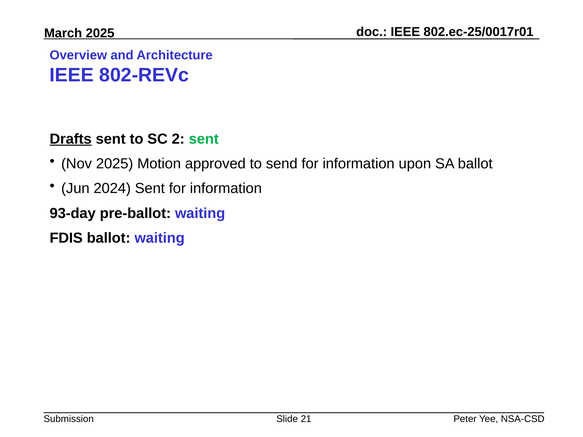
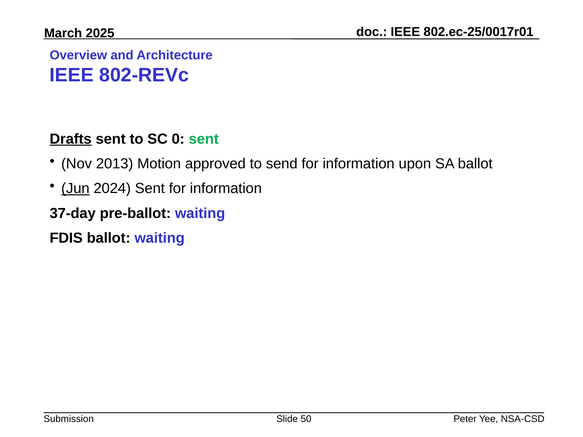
2: 2 -> 0 (178, 139)
Nov 2025: 2025 -> 2013 (115, 164)
Jun underline: none -> present (75, 189)
93-day: 93-day -> 37-day (73, 213)
21: 21 -> 50 (306, 419)
